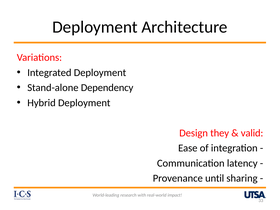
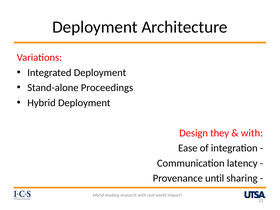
Dependency: Dependency -> Proceedings (107, 88)
valid: valid -> with (252, 133)
